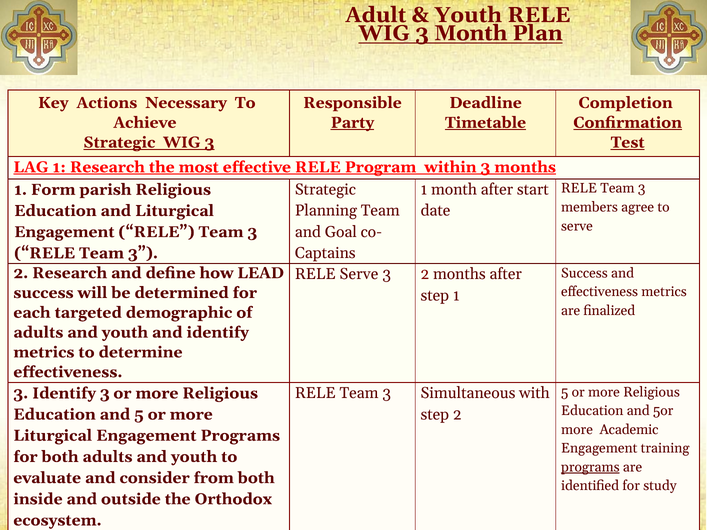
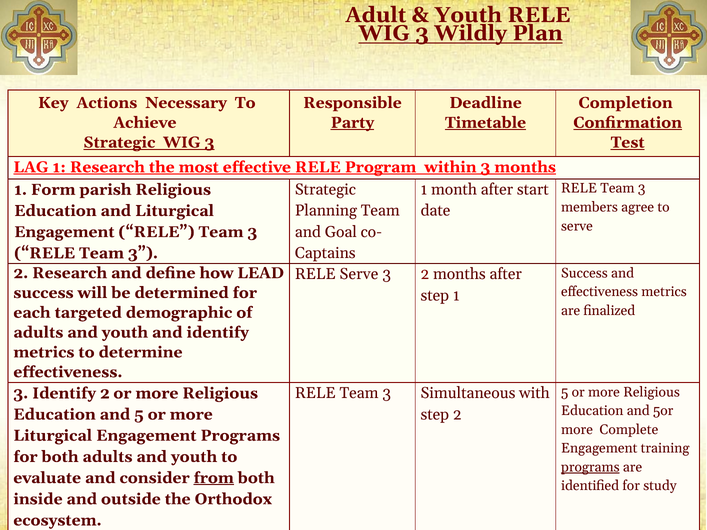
3 Month: Month -> Wildly (471, 33)
Identify 3: 3 -> 2 (105, 393)
Academic: Academic -> Complete (629, 430)
from underline: none -> present (214, 478)
